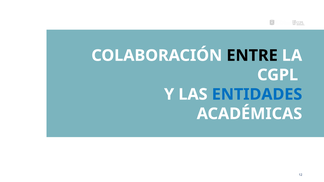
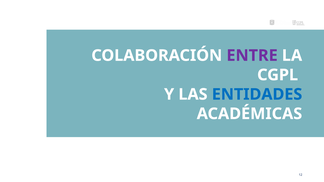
ENTRE colour: black -> purple (252, 56)
